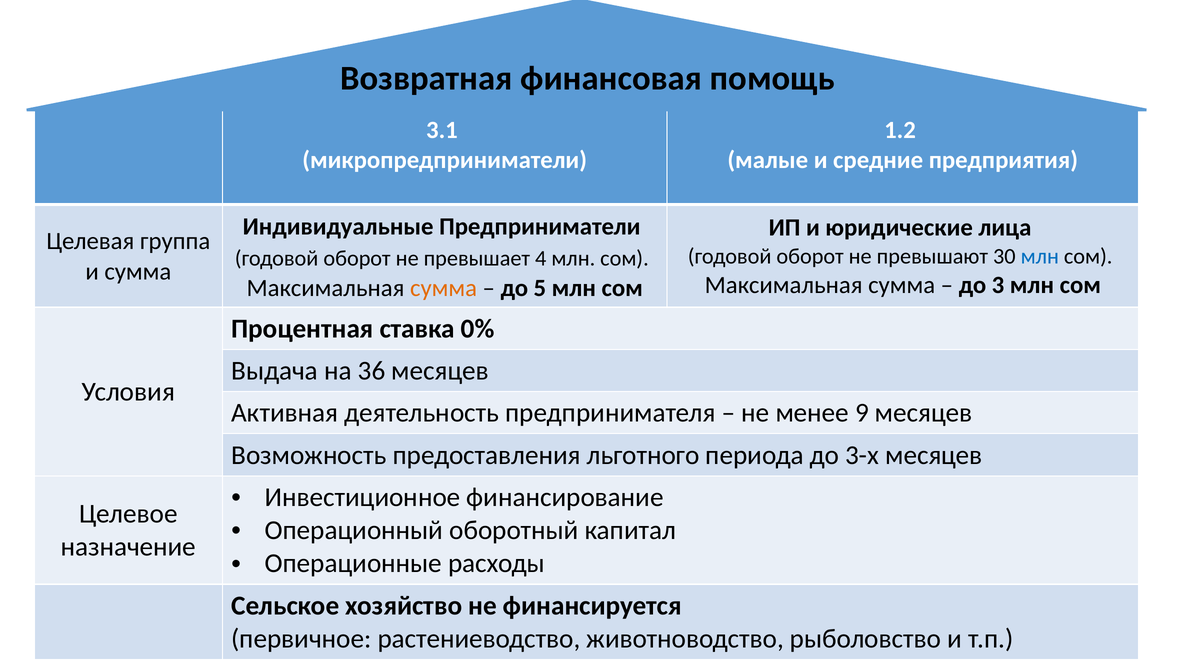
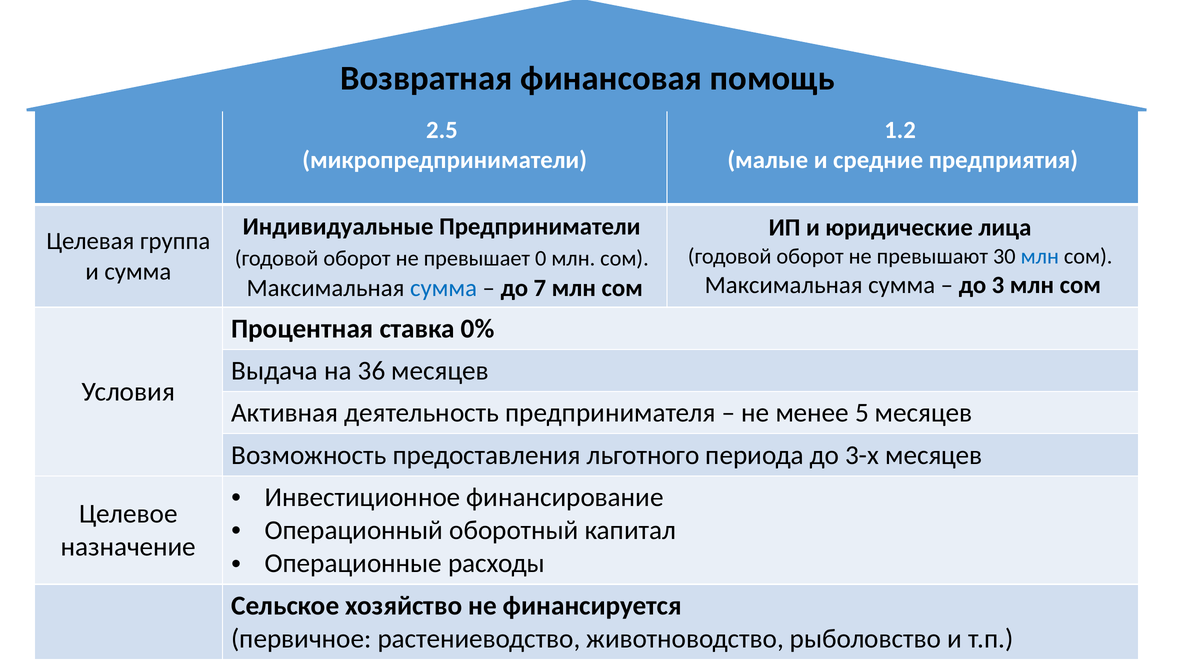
3.1: 3.1 -> 2.5 (442, 130)
4: 4 -> 0 (541, 259)
сумма colour: orange -> blue (444, 288)
5: 5 -> 7 (540, 288)
9: 9 -> 5 (862, 413)
